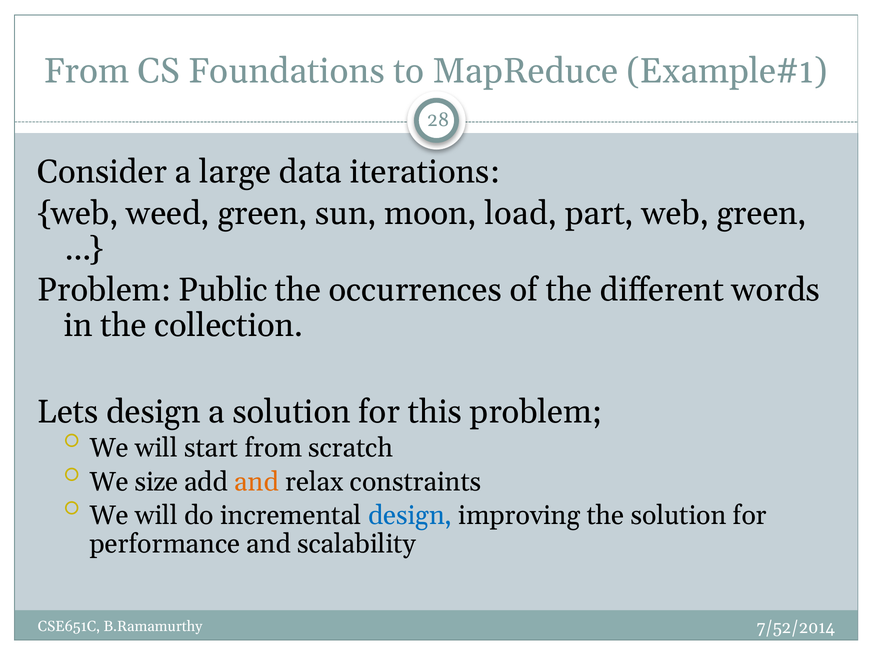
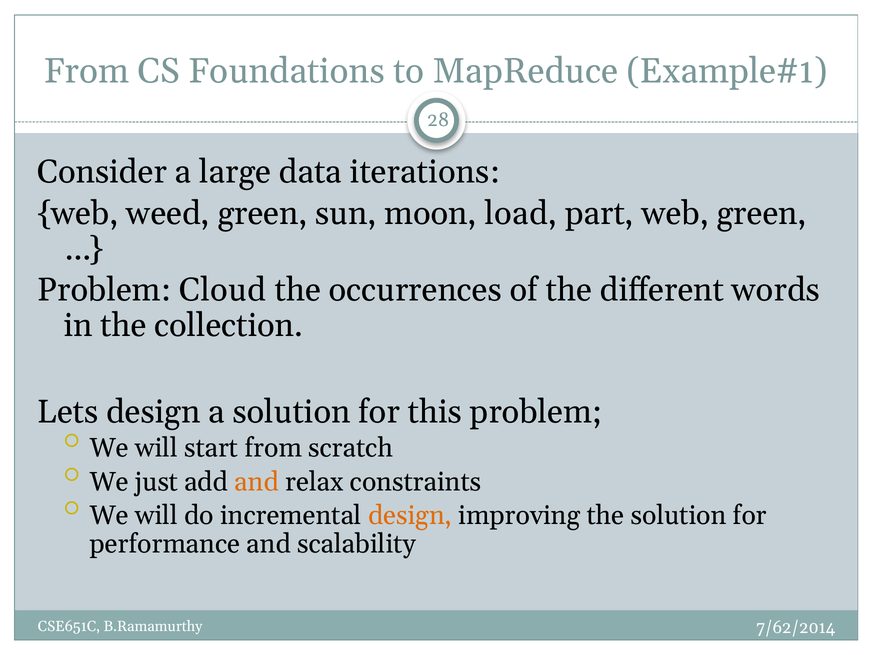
Public: Public -> Cloud (223, 290)
size: size -> just (156, 482)
design colour: blue -> orange (410, 515)
7/52/2014: 7/52/2014 -> 7/62/2014 (796, 627)
